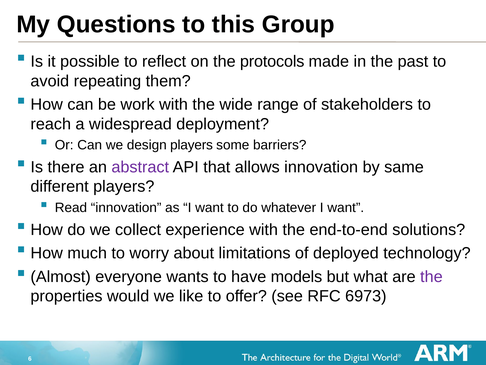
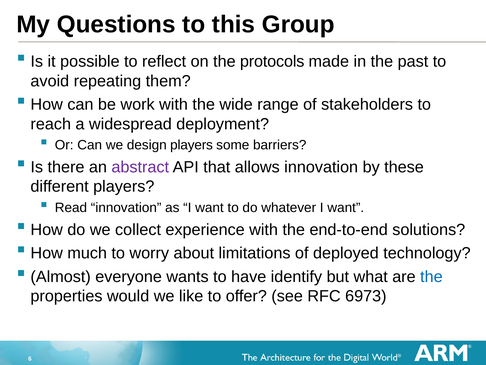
same: same -> these (404, 167)
models: models -> identify (296, 276)
the colour: purple -> blue (431, 276)
